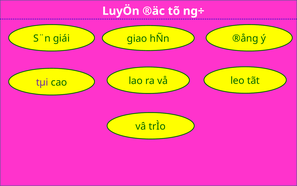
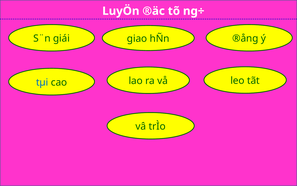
tµi colour: purple -> blue (42, 82)
